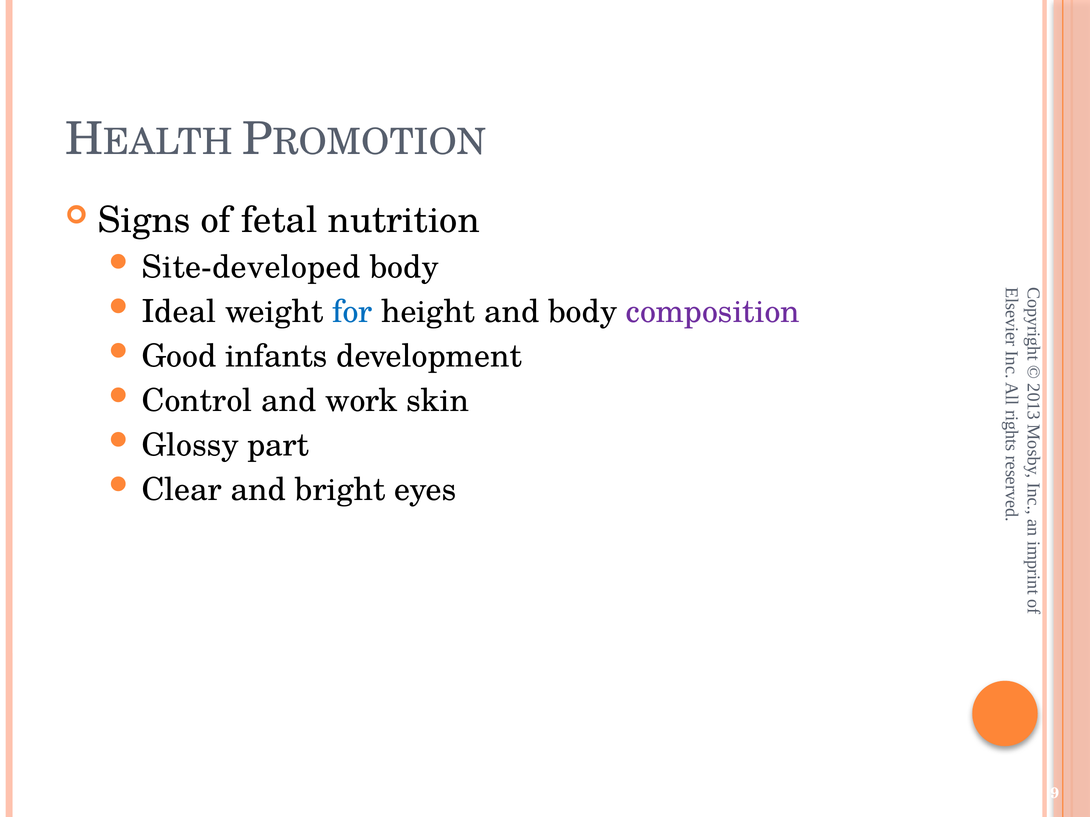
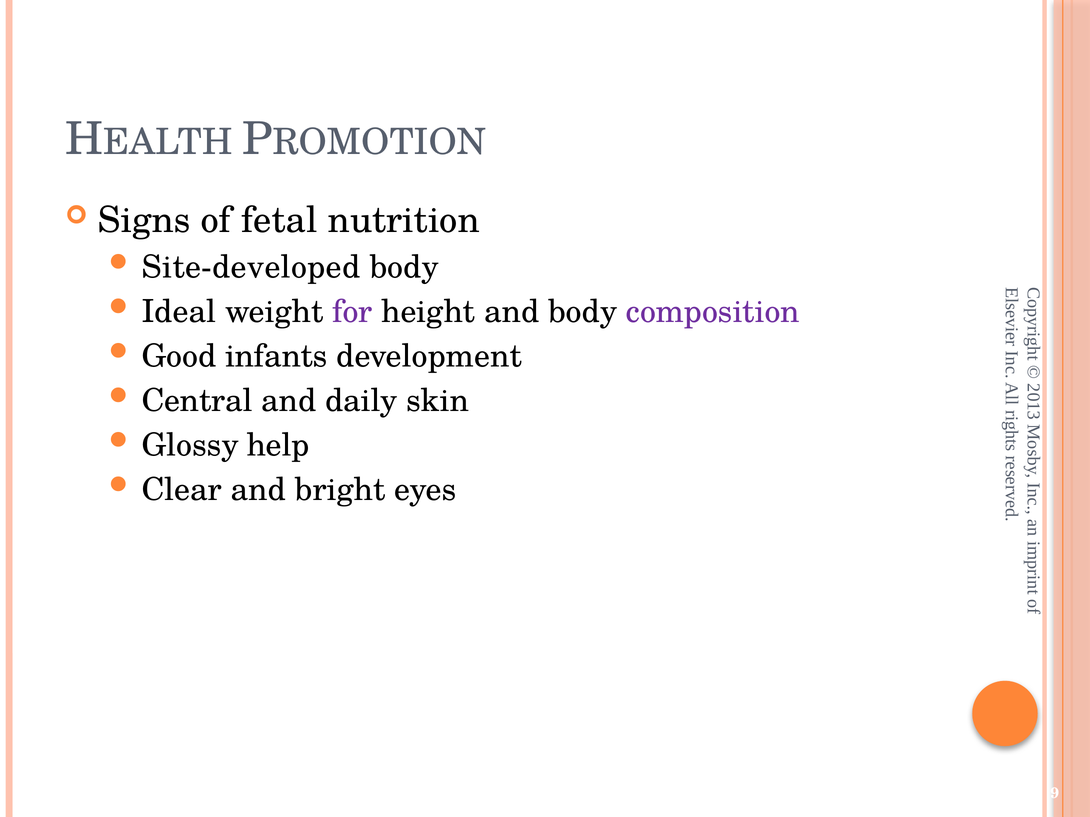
for colour: blue -> purple (352, 312)
Control: Control -> Central (197, 401)
work: work -> daily (361, 401)
part: part -> help (278, 445)
